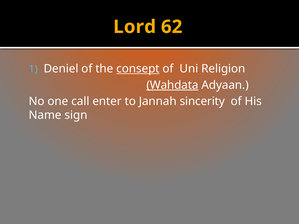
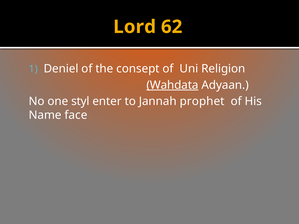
consept underline: present -> none (138, 69)
call: call -> styl (80, 101)
sincerity: sincerity -> prophet (202, 101)
sign: sign -> face (76, 115)
